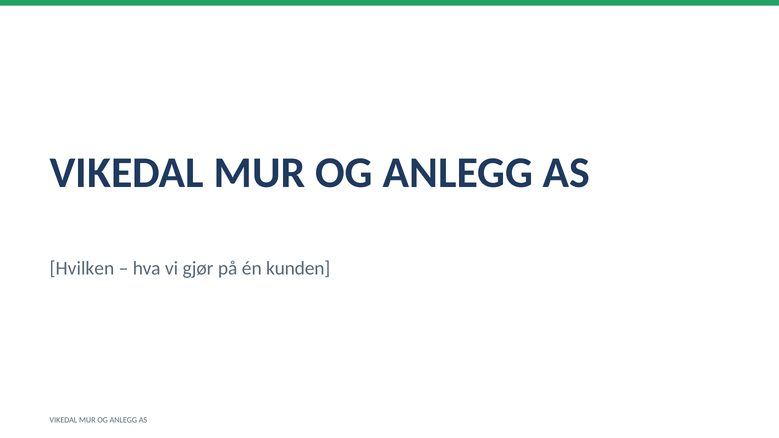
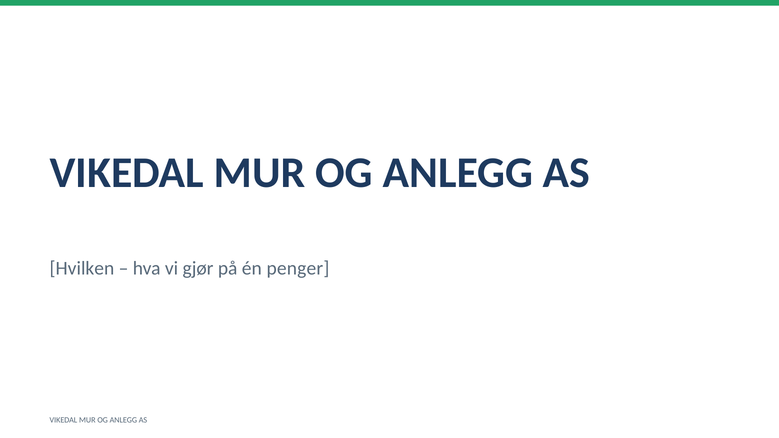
kunden: kunden -> penger (298, 268)
